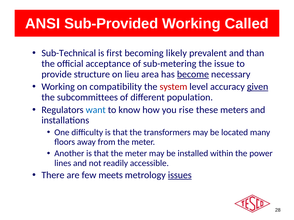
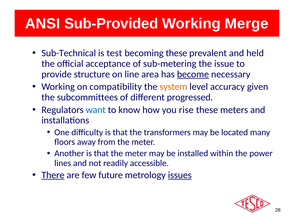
Called: Called -> Merge (247, 24)
first: first -> test (114, 53)
becoming likely: likely -> these (176, 53)
than: than -> held (255, 53)
lieu: lieu -> line (132, 74)
system colour: red -> orange (173, 87)
given underline: present -> none (258, 87)
population: population -> progressed (190, 98)
There underline: none -> present (53, 176)
meets: meets -> future (111, 176)
